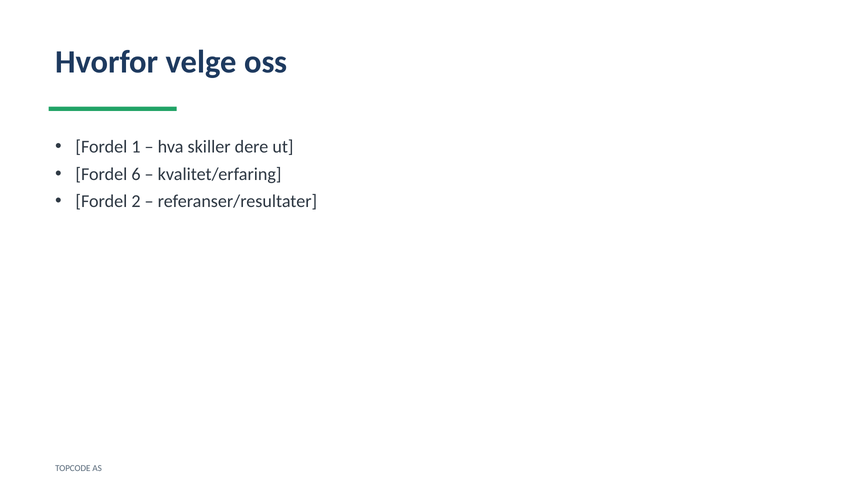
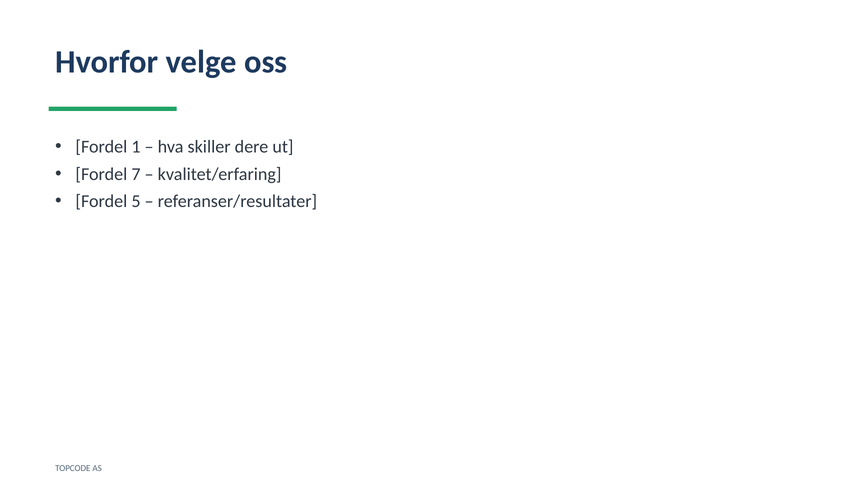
6: 6 -> 7 (136, 174)
2: 2 -> 5 (136, 201)
